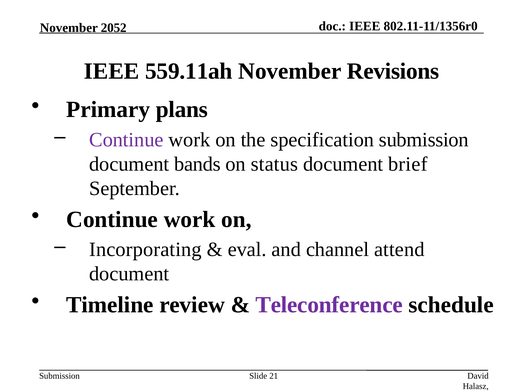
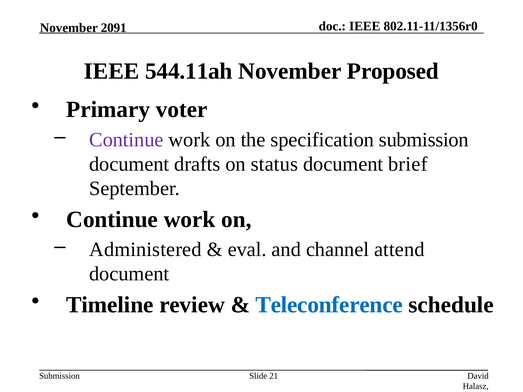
2052: 2052 -> 2091 (114, 28)
559.11ah: 559.11ah -> 544.11ah (189, 71)
Revisions: Revisions -> Proposed (393, 71)
plans: plans -> voter (182, 110)
bands: bands -> drafts (197, 164)
Incorporating: Incorporating -> Administered (145, 250)
Teleconference colour: purple -> blue (329, 305)
